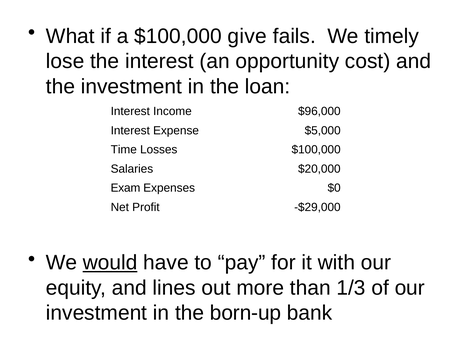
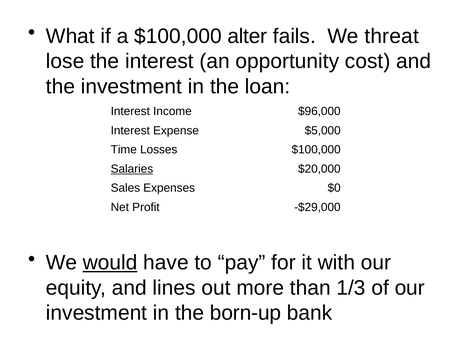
give: give -> alter (247, 36)
timely: timely -> threat (392, 36)
Salaries underline: none -> present (132, 168)
Exam: Exam -> Sales (125, 188)
